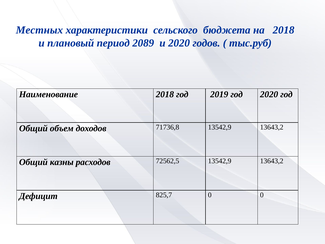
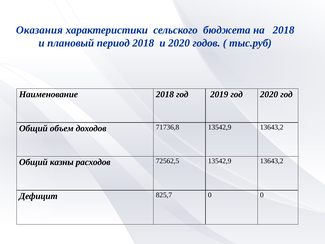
Местных: Местных -> Оказания (39, 30)
период 2089: 2089 -> 2018 (143, 43)
